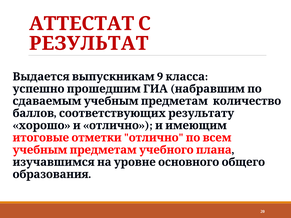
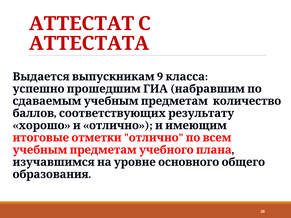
РЕЗУЛЬТАТ: РЕЗУЛЬТАТ -> АТТЕСТАТА (89, 43)
